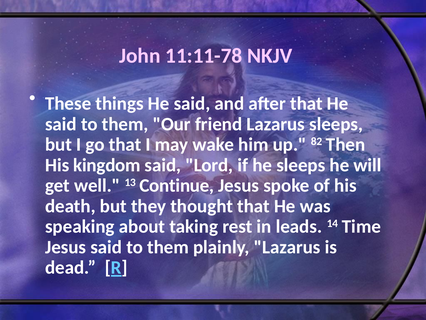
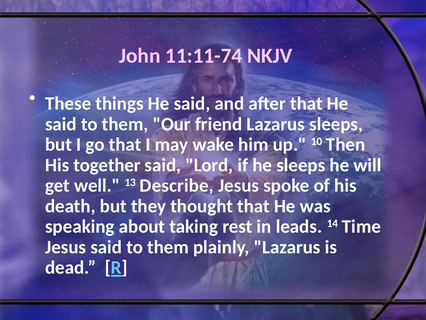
11:11-78: 11:11-78 -> 11:11-74 (204, 56)
82: 82 -> 10 (317, 141)
kingdom: kingdom -> together (107, 165)
Continue: Continue -> Describe (177, 185)
